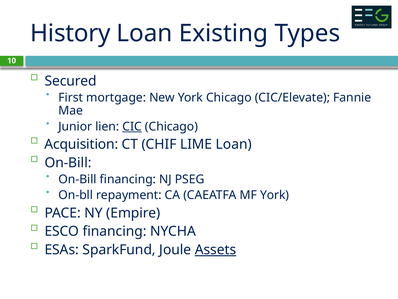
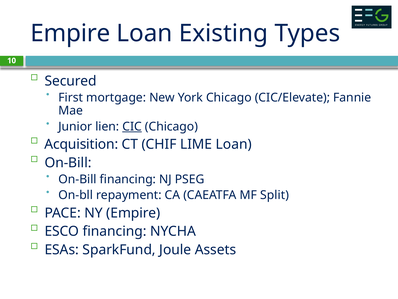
History: History -> Empire (70, 33)
MF York: York -> Split (275, 195)
Assets underline: present -> none (215, 249)
